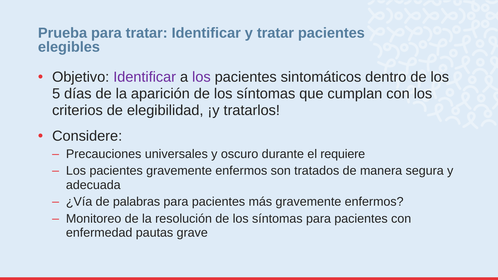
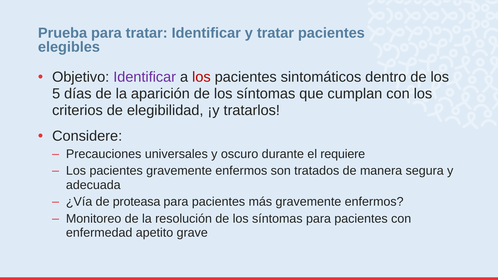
los colour: purple -> red (201, 77)
palabras: palabras -> proteasa (137, 202)
pautas: pautas -> apetito (155, 233)
